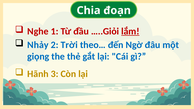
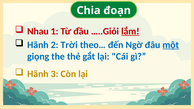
Nghe: Nghe -> Nhau (38, 31)
Nhảy: Nhảy -> Hãnh (38, 45)
một underline: none -> present (171, 45)
